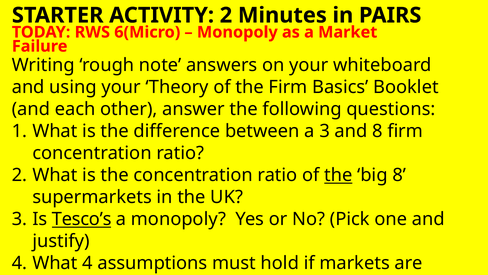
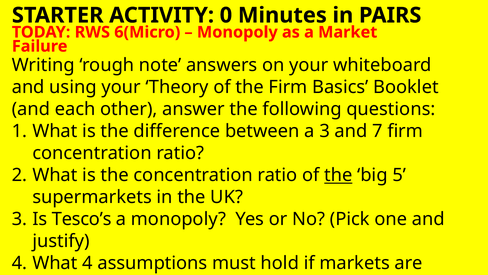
ACTIVITY 2: 2 -> 0 (226, 15)
and 8: 8 -> 7 (377, 131)
big 8: 8 -> 5 (399, 175)
Tesco’s underline: present -> none (82, 219)
